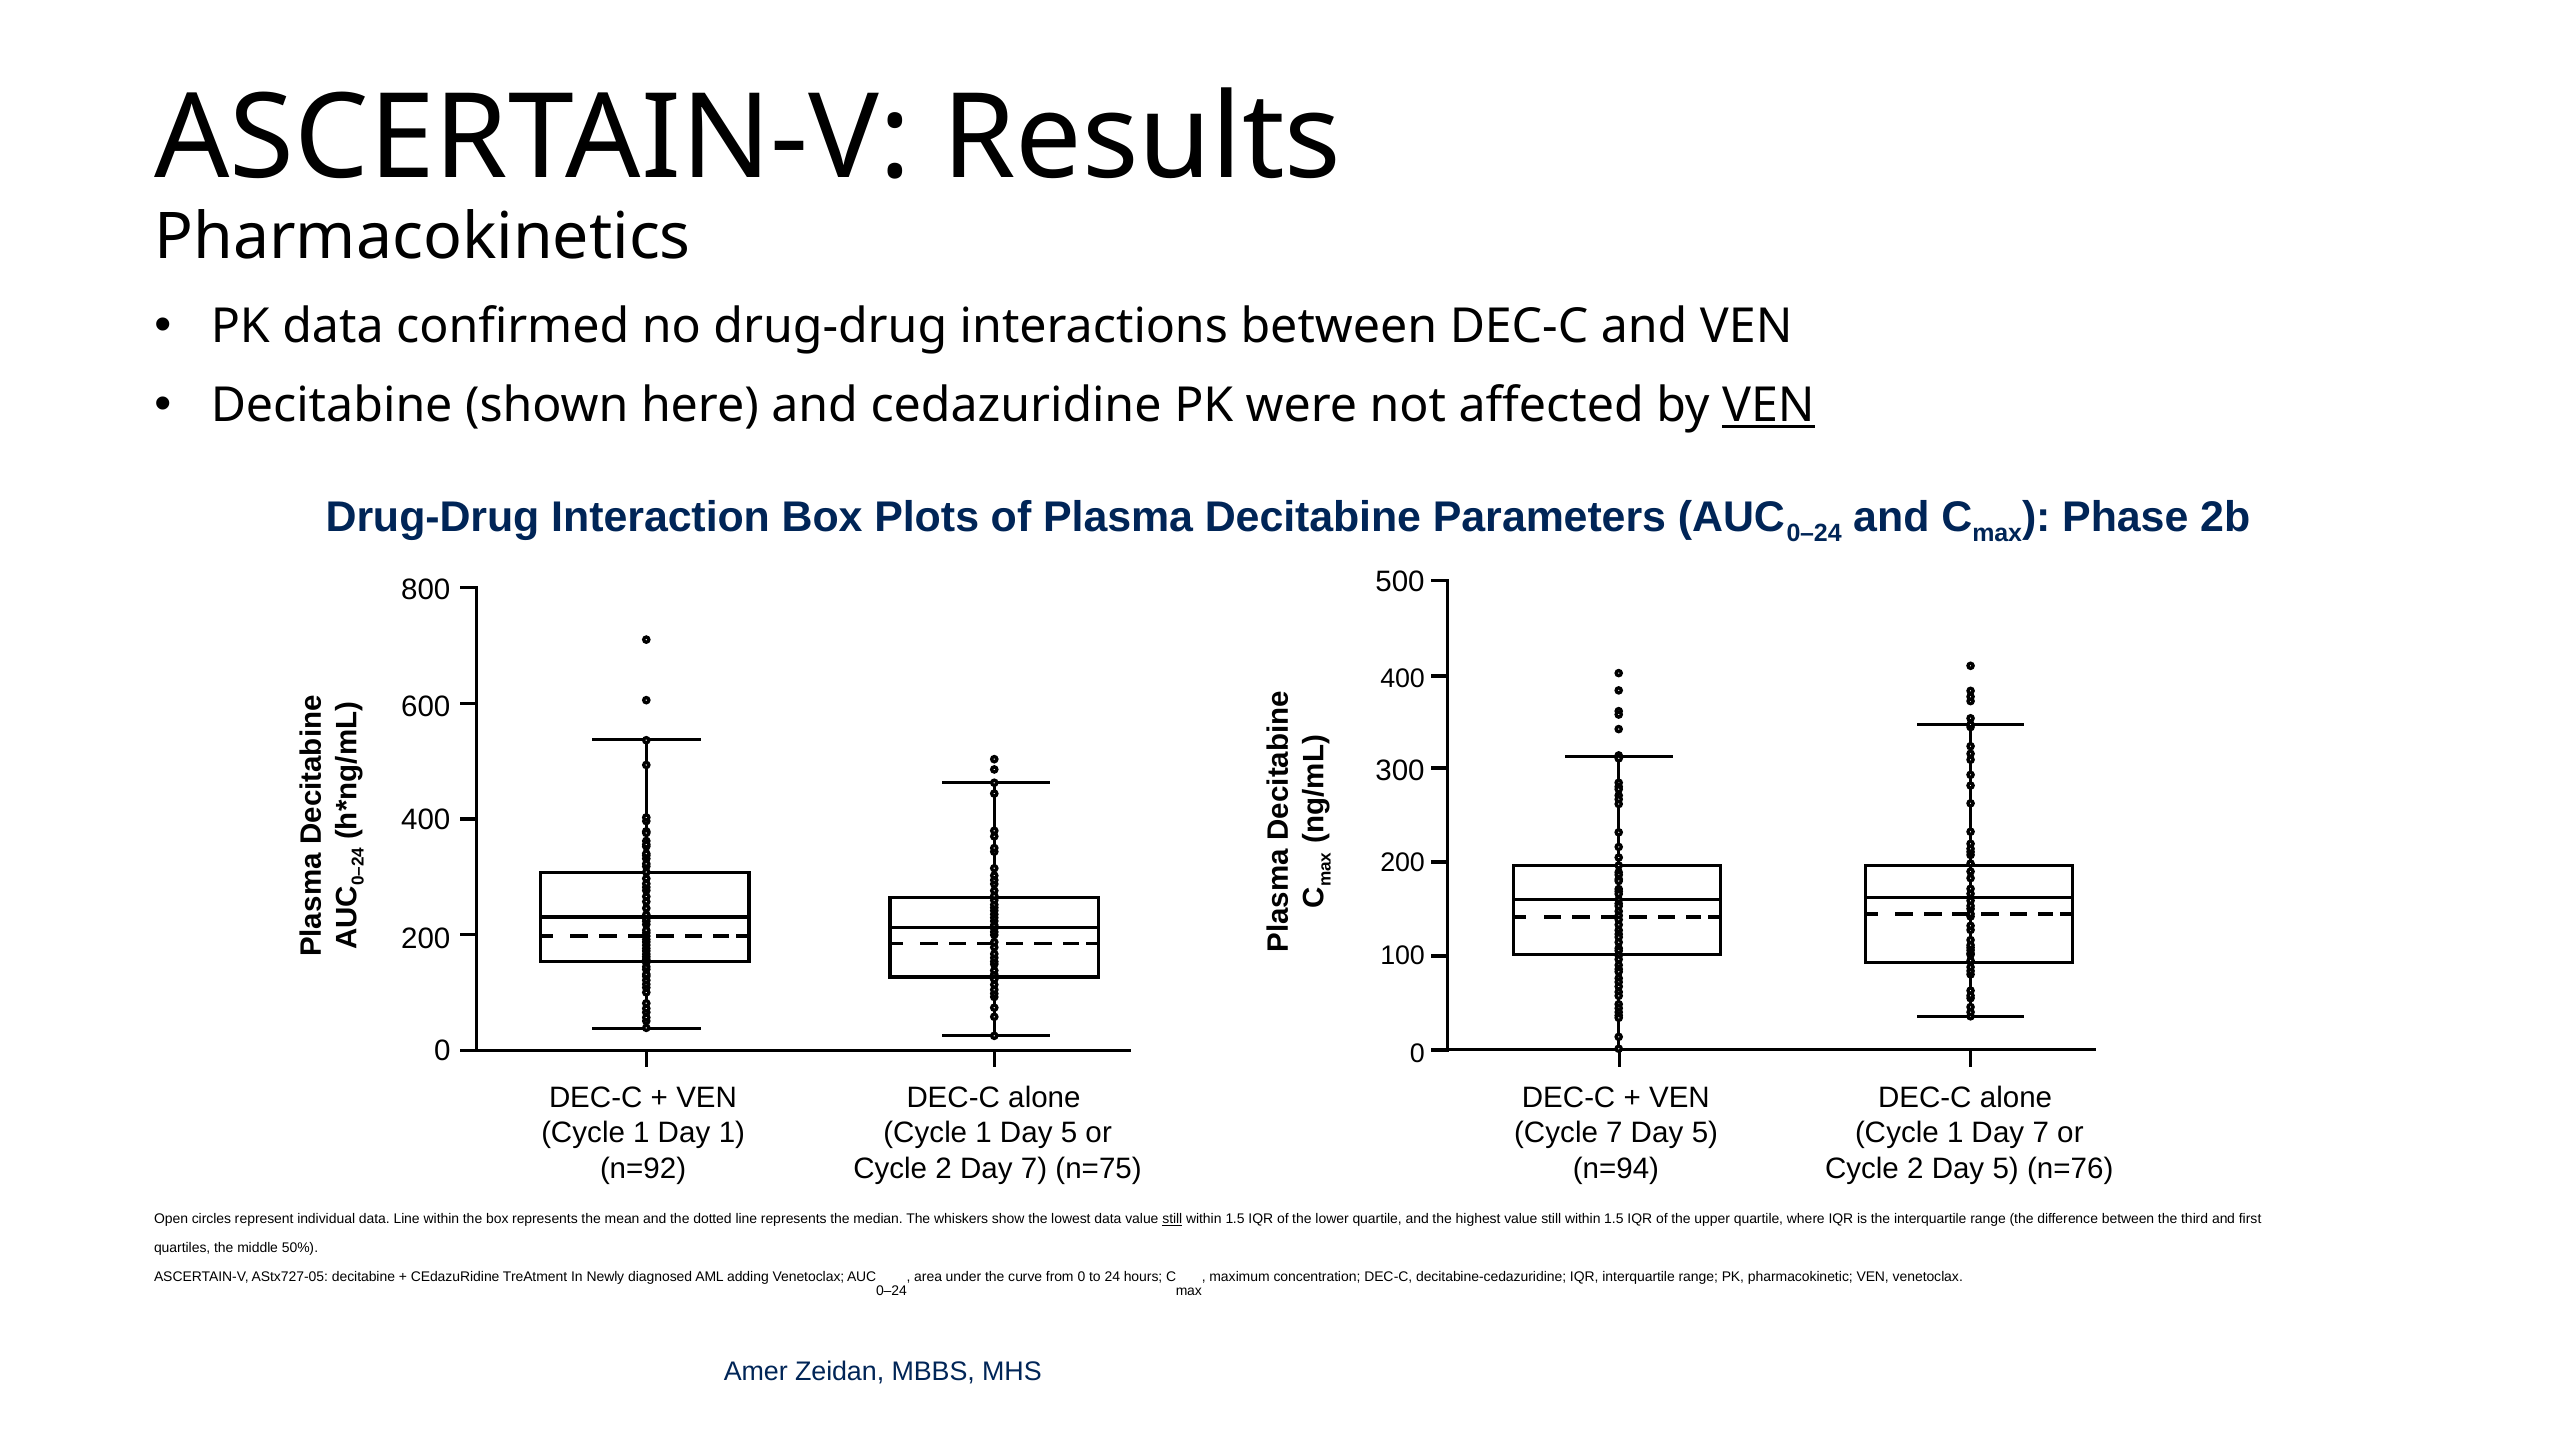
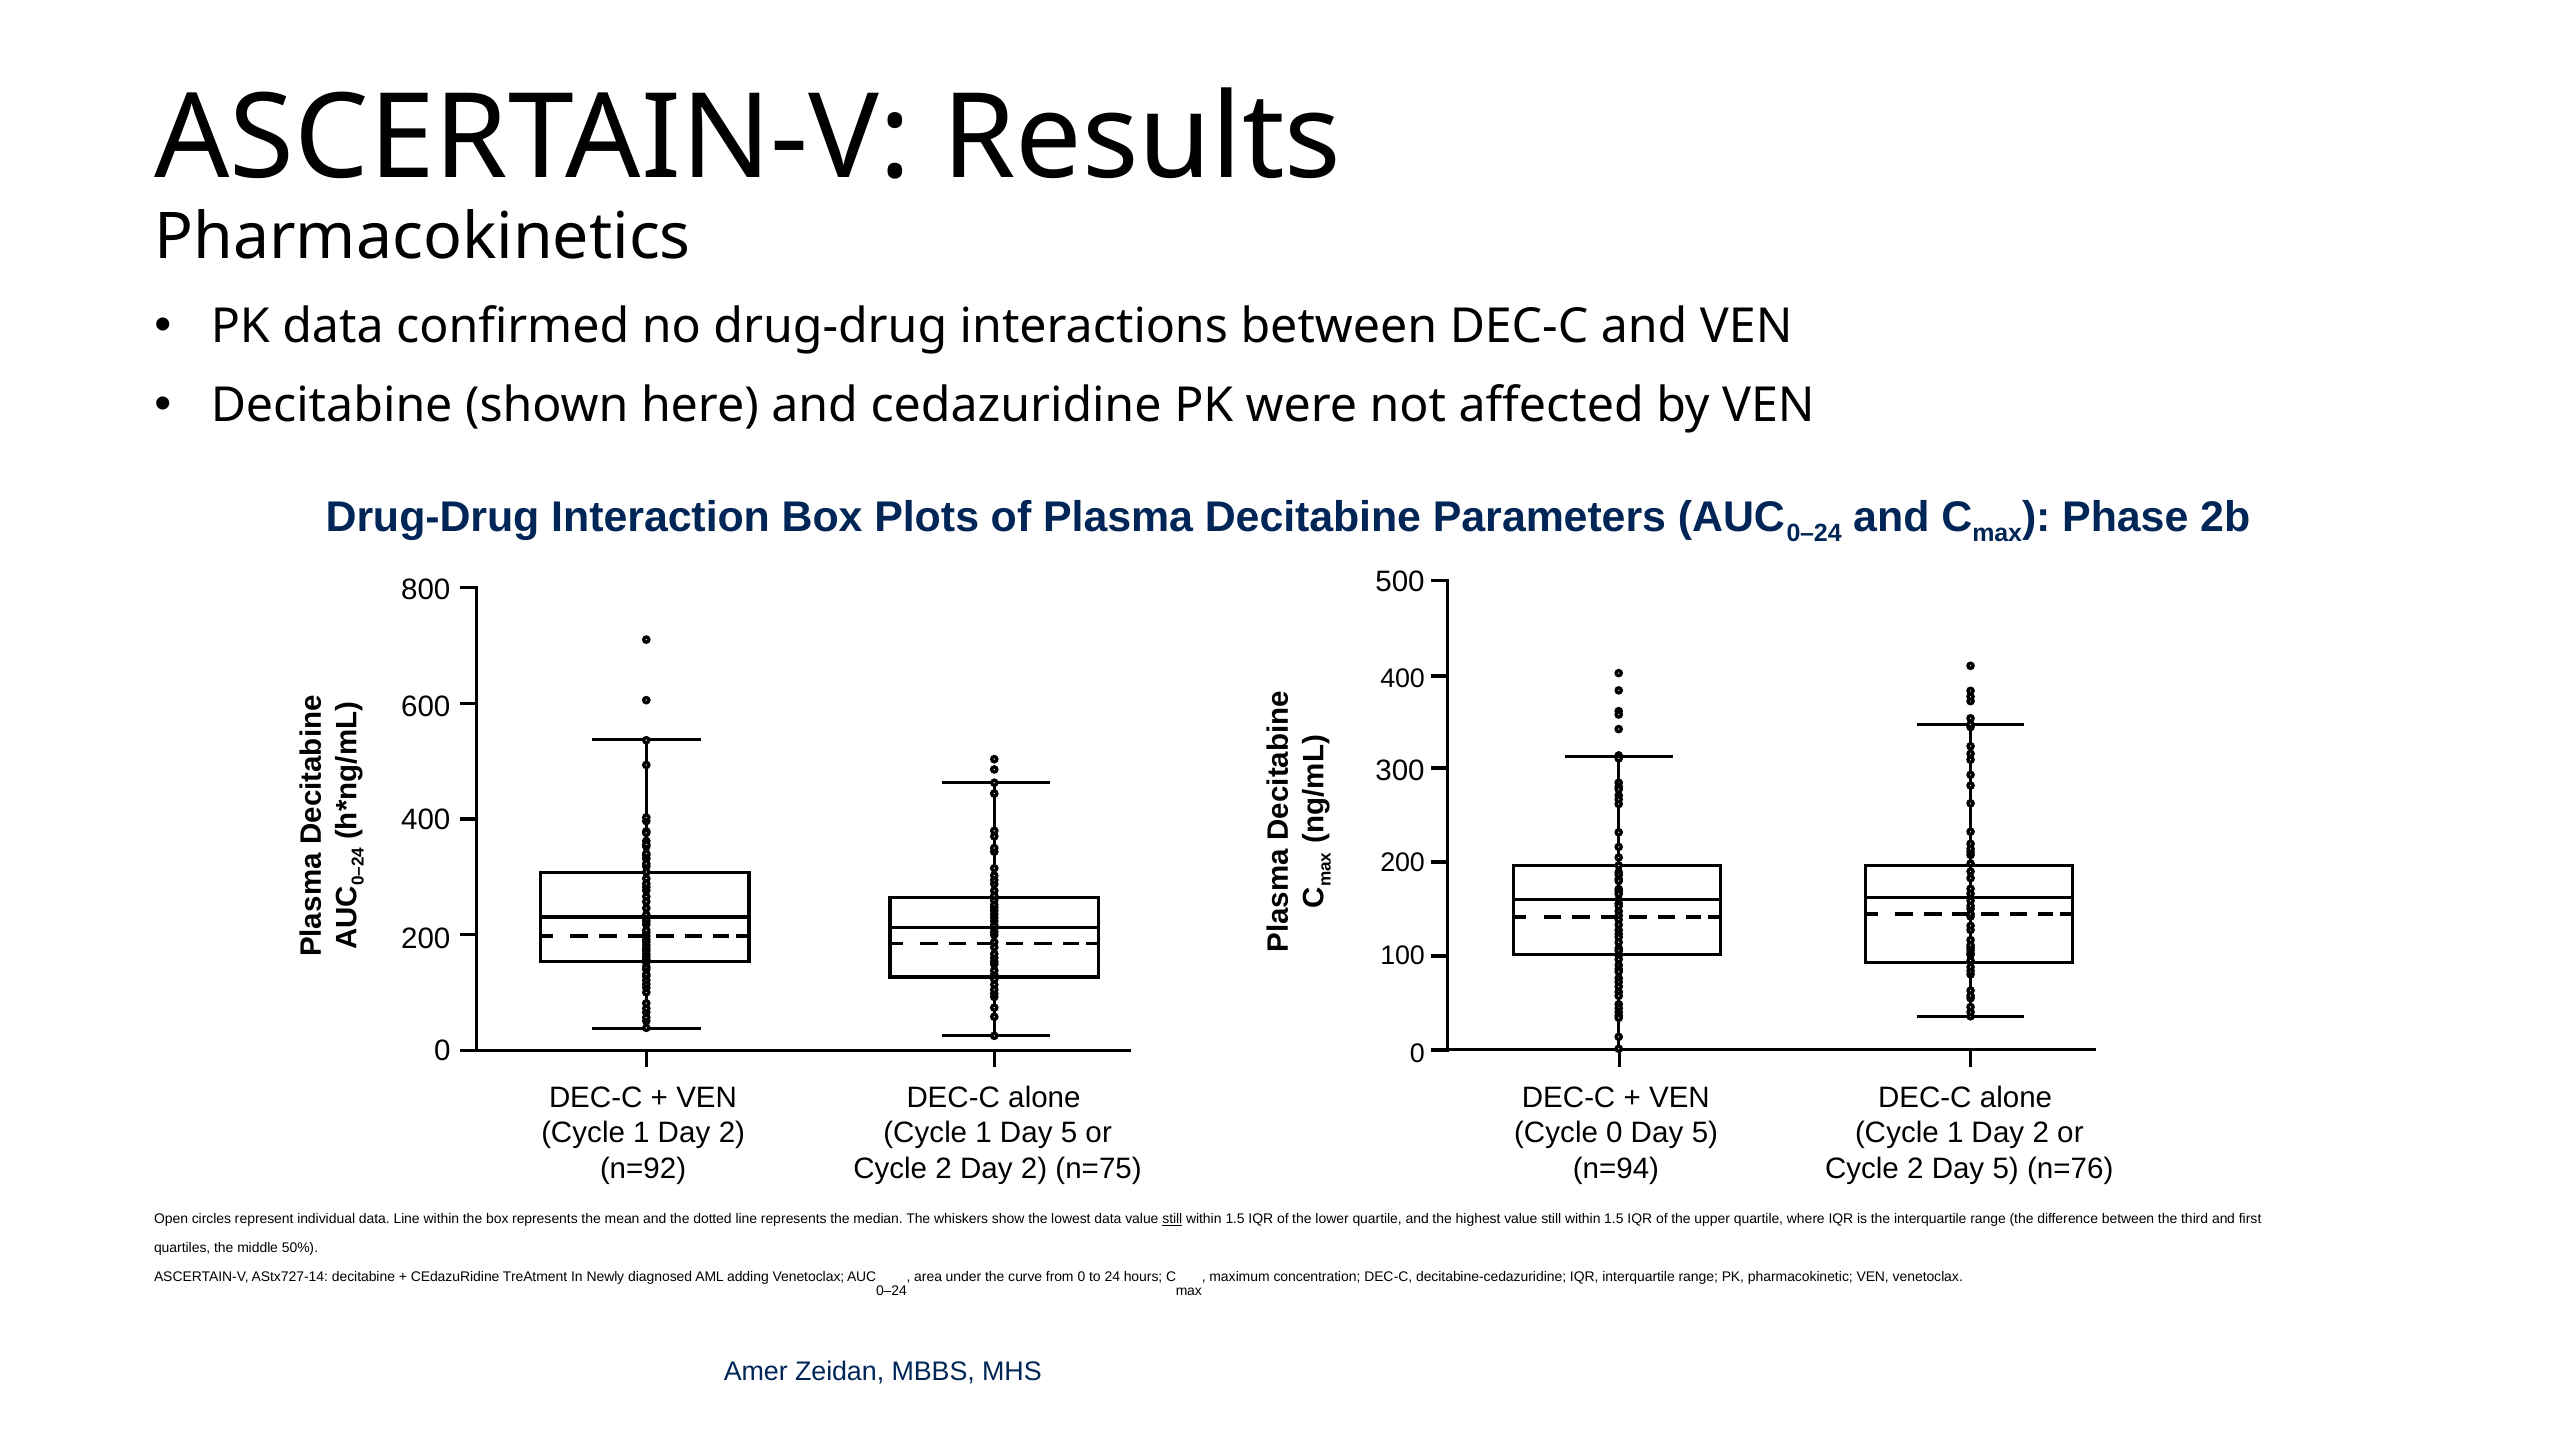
VEN underline: present -> none (1768, 405)
1: 1 -> 2 (732, 1133)
Cycle 7: 7 -> 0 (1614, 1133)
7: 7 -> 2 (2041, 1133)
2 Day 7: 7 -> 2 (1034, 1169)
AStx727-05: AStx727-05 -> AStx727-14 (290, 1277)
